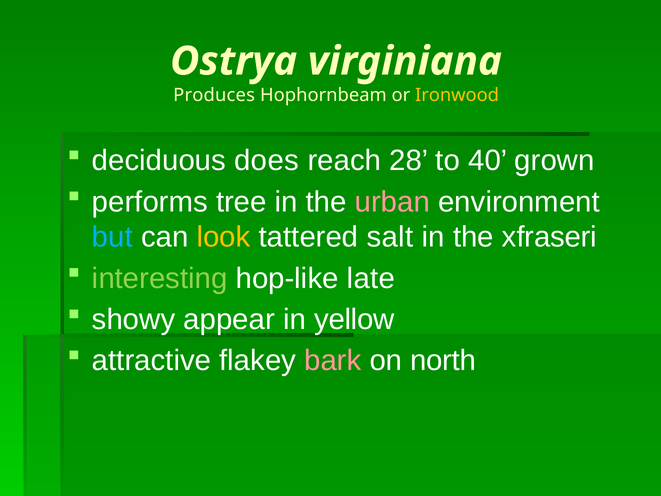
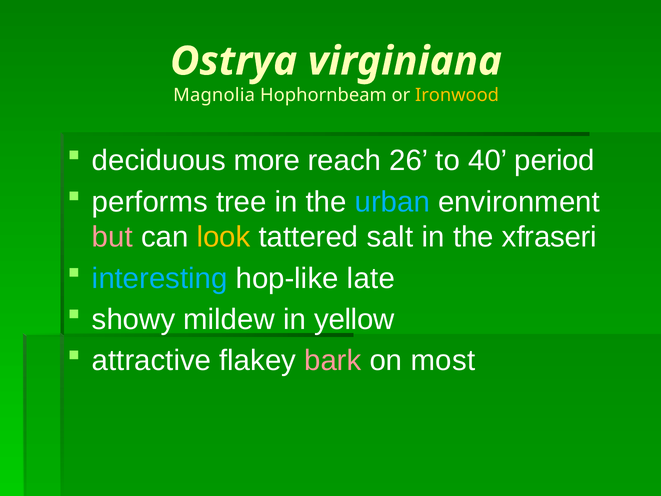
Produces: Produces -> Magnolia (214, 95)
does: does -> more (267, 161)
28: 28 -> 26 (409, 161)
grown: grown -> period (555, 161)
urban colour: pink -> light blue (392, 202)
but colour: light blue -> pink (112, 237)
interesting colour: light green -> light blue (160, 278)
appear: appear -> mildew (229, 319)
north: north -> most (443, 361)
